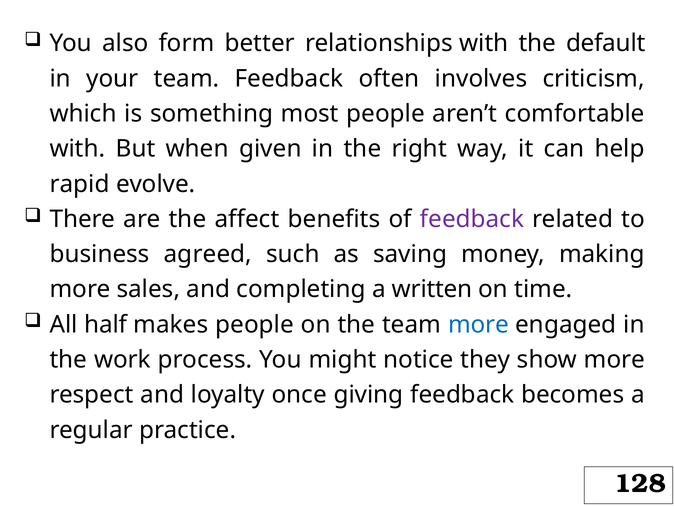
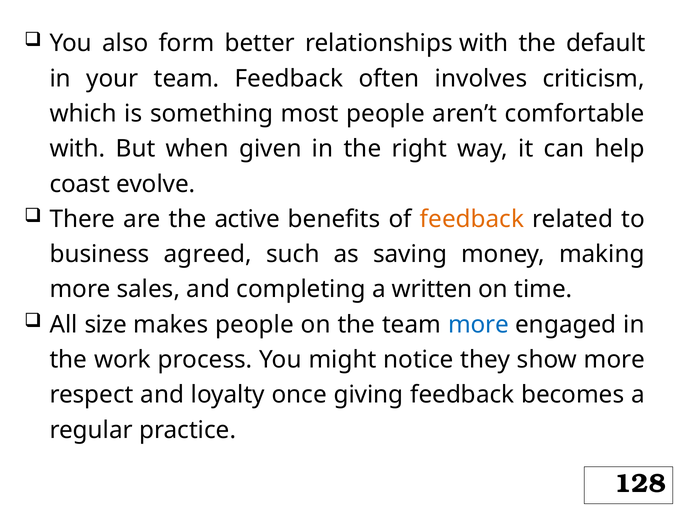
rapid: rapid -> coast (80, 184)
affect: affect -> active (247, 219)
feedback colour: purple -> orange (472, 219)
half: half -> size (106, 324)
